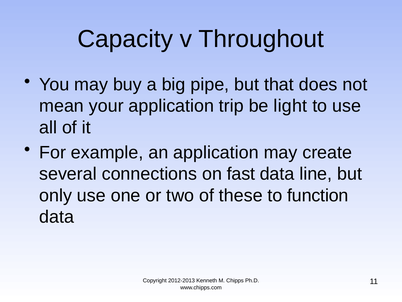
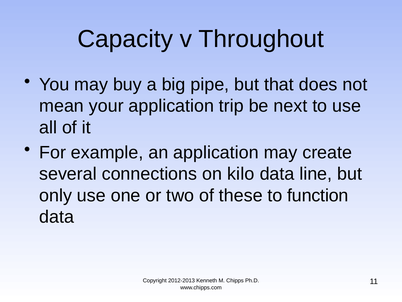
light: light -> next (290, 106)
fast: fast -> kilo (241, 174)
